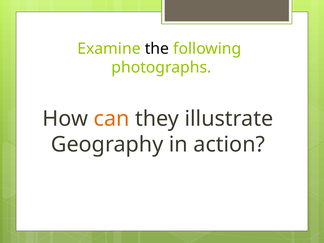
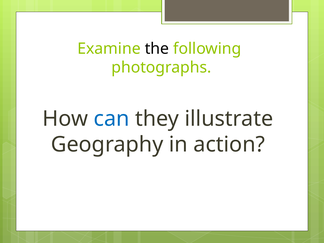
can colour: orange -> blue (112, 119)
